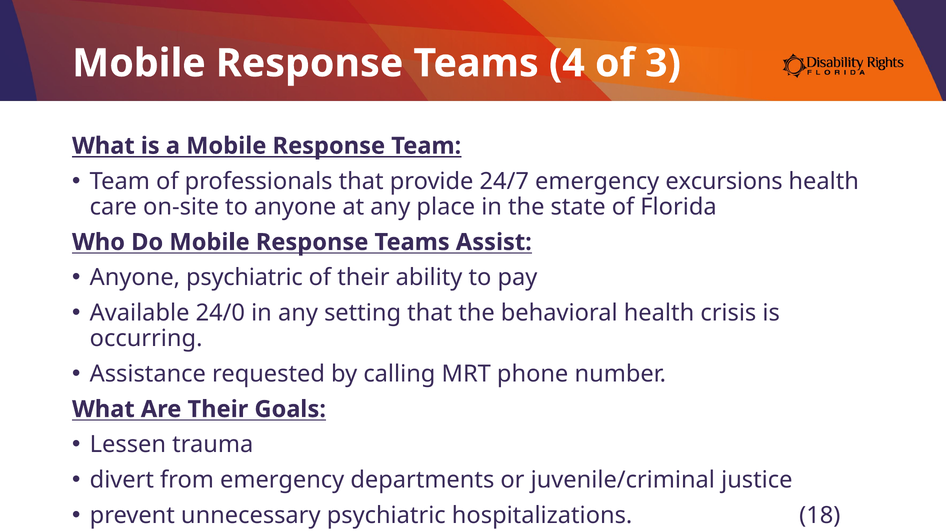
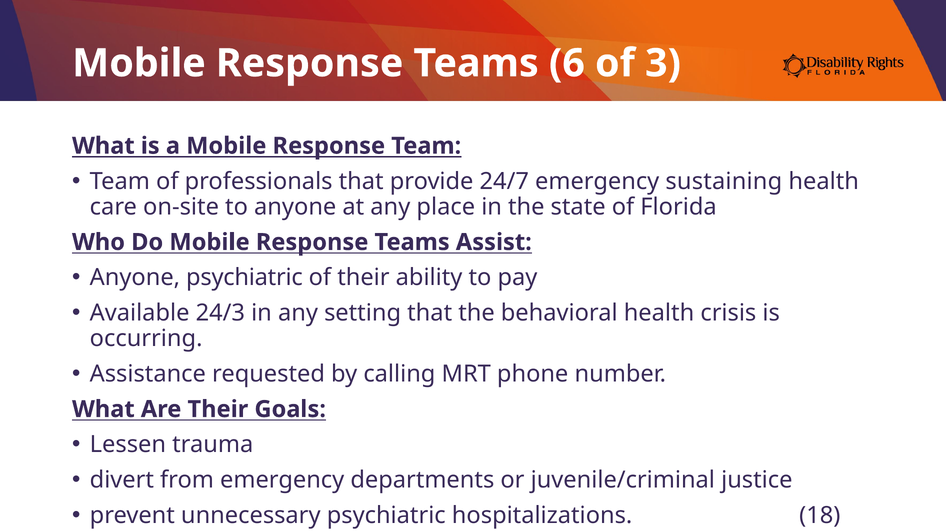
4: 4 -> 6 (567, 63)
excursions: excursions -> sustaining (724, 181)
24/0: 24/0 -> 24/3 (220, 313)
